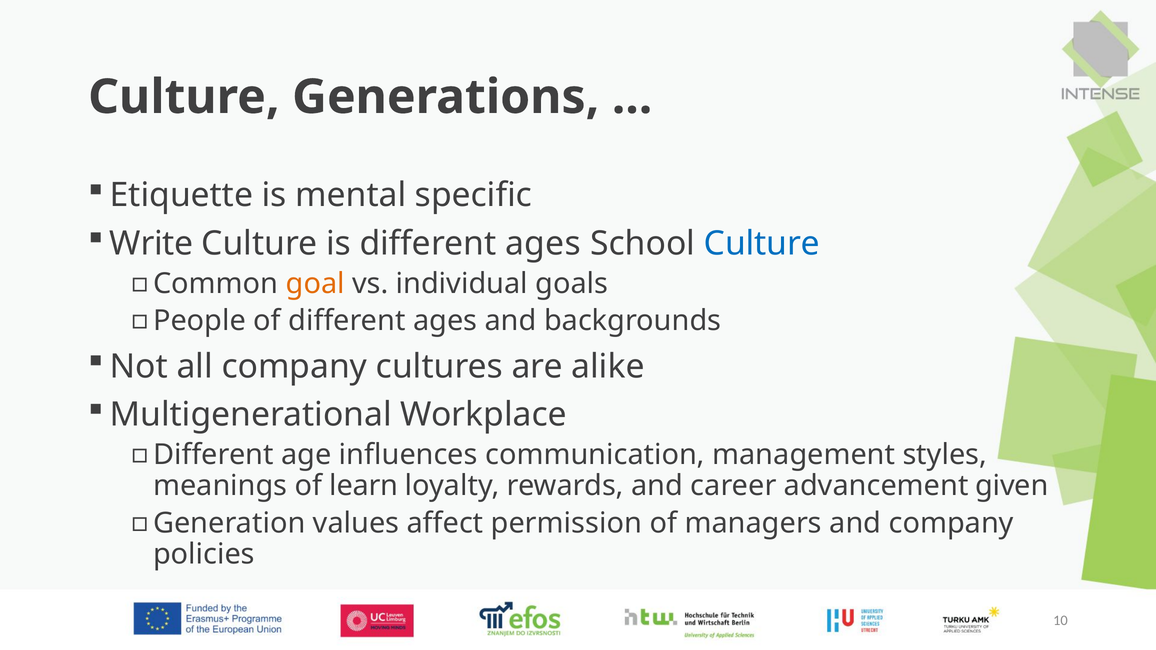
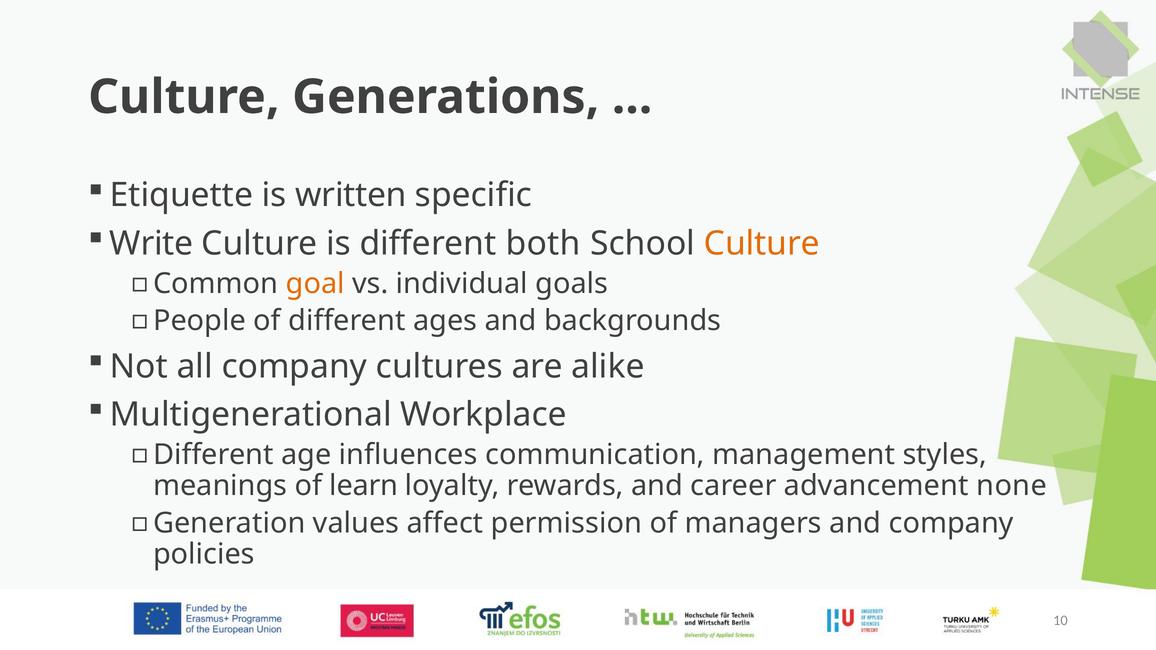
mental: mental -> written (351, 195)
is different ages: ages -> both (543, 244)
Culture colour: blue -> orange (762, 244)
given: given -> none (1012, 486)
